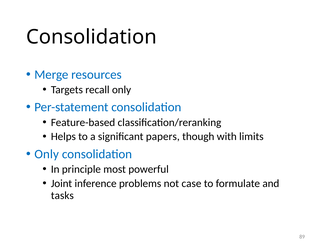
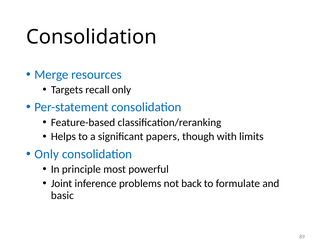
case: case -> back (192, 184)
tasks: tasks -> basic (62, 196)
